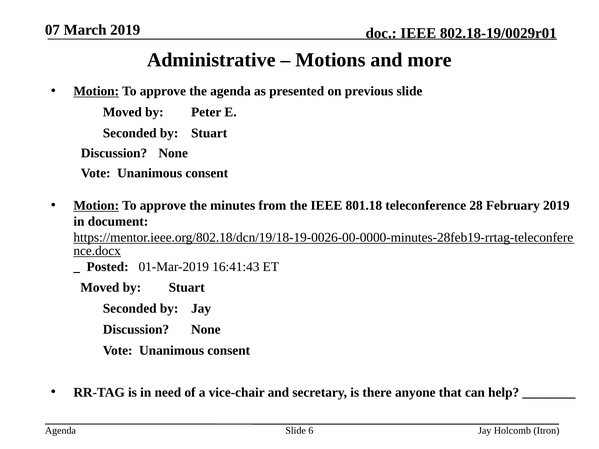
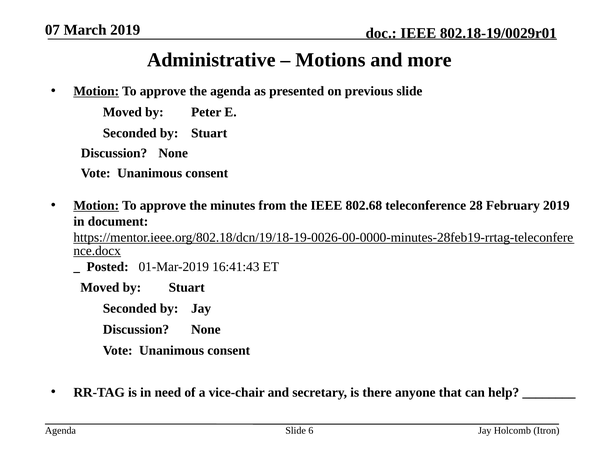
801.18: 801.18 -> 802.68 (364, 206)
